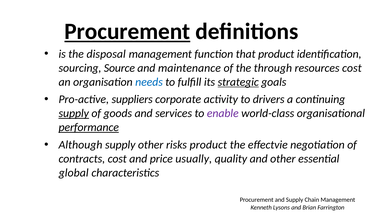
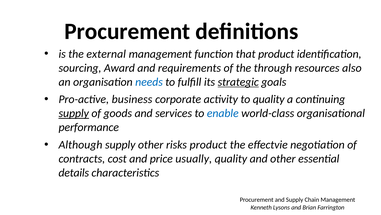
Procurement underline: present -> none (127, 31)
disposal: disposal -> external (106, 54)
Source: Source -> Award (119, 68)
maintenance: maintenance -> requirements (189, 68)
resources cost: cost -> also (352, 68)
suppliers: suppliers -> business (132, 99)
to drivers: drivers -> quality (269, 99)
enable colour: purple -> blue (223, 113)
performance underline: present -> none (89, 127)
global: global -> details (74, 172)
